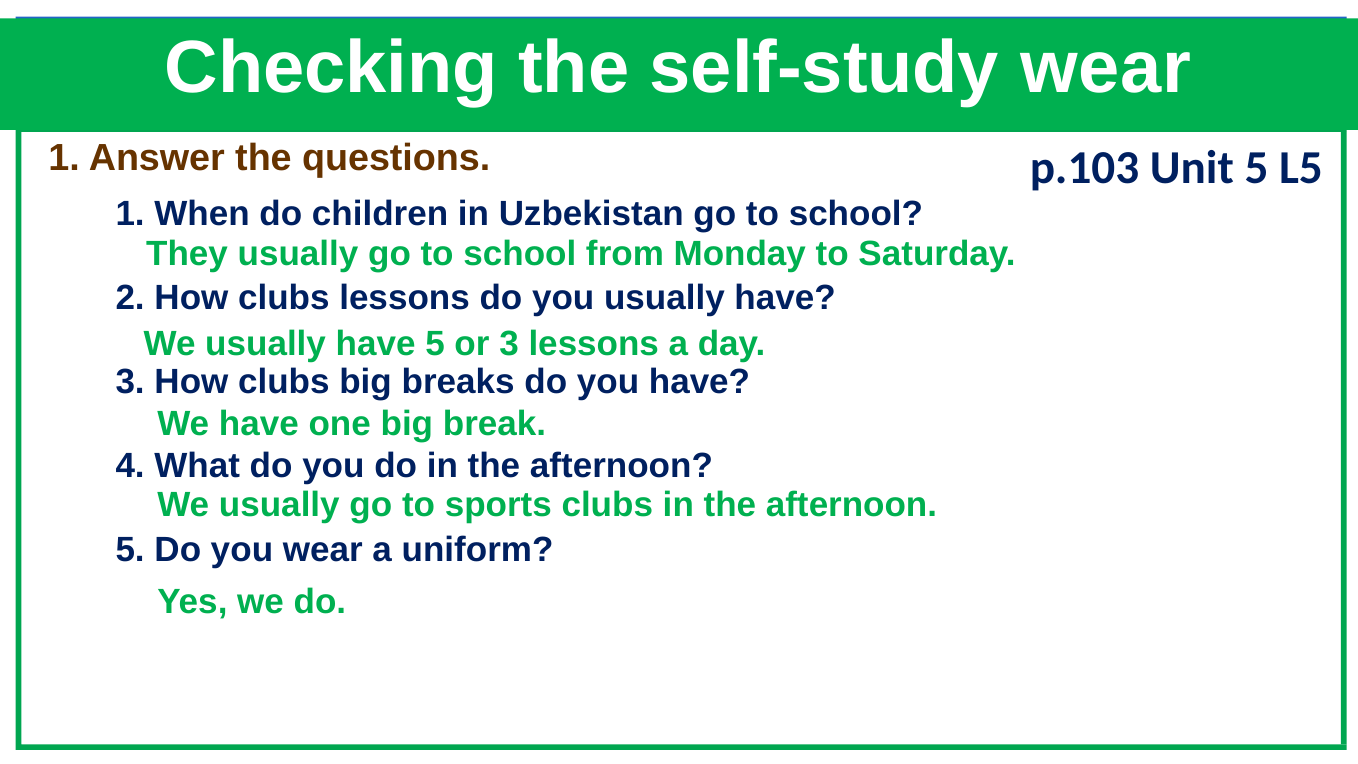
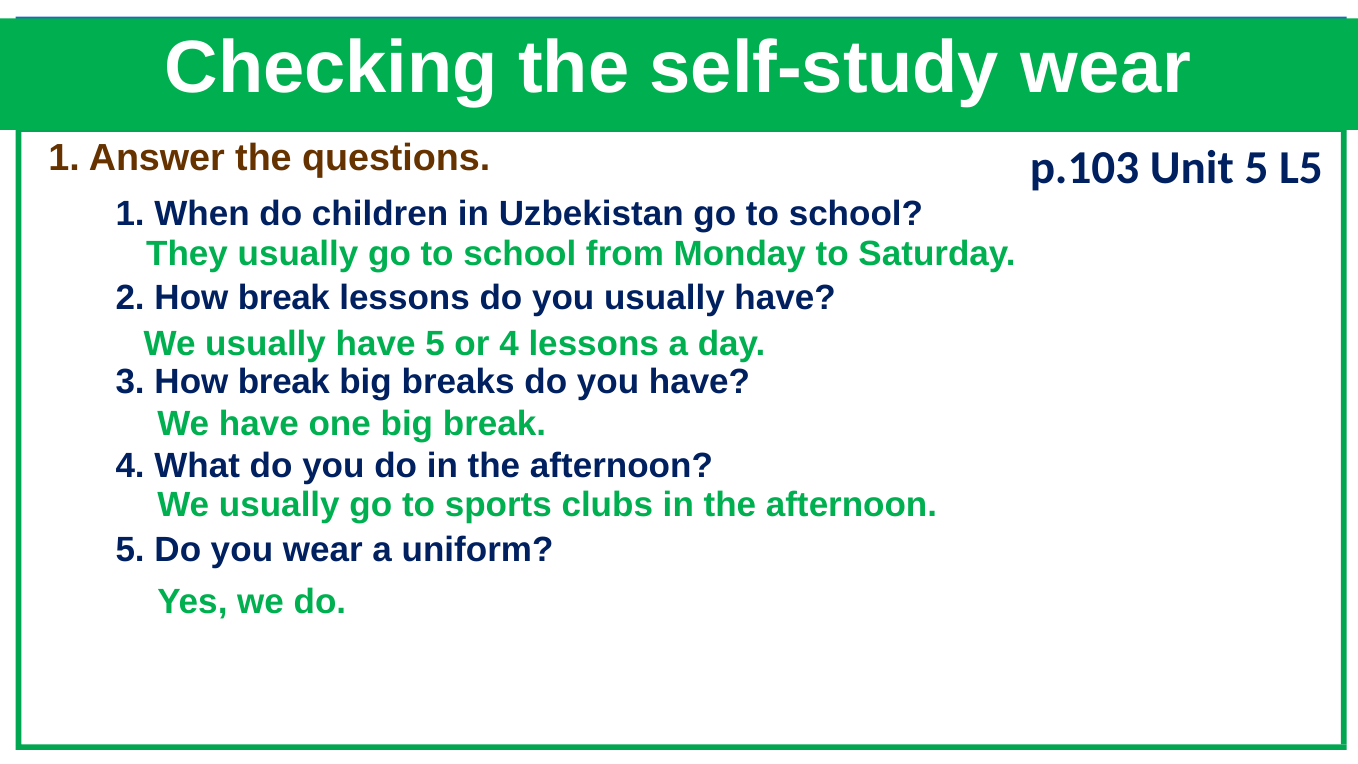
2 How clubs: clubs -> break (284, 298)
or 3: 3 -> 4 (509, 344)
3 How clubs: clubs -> break (284, 382)
